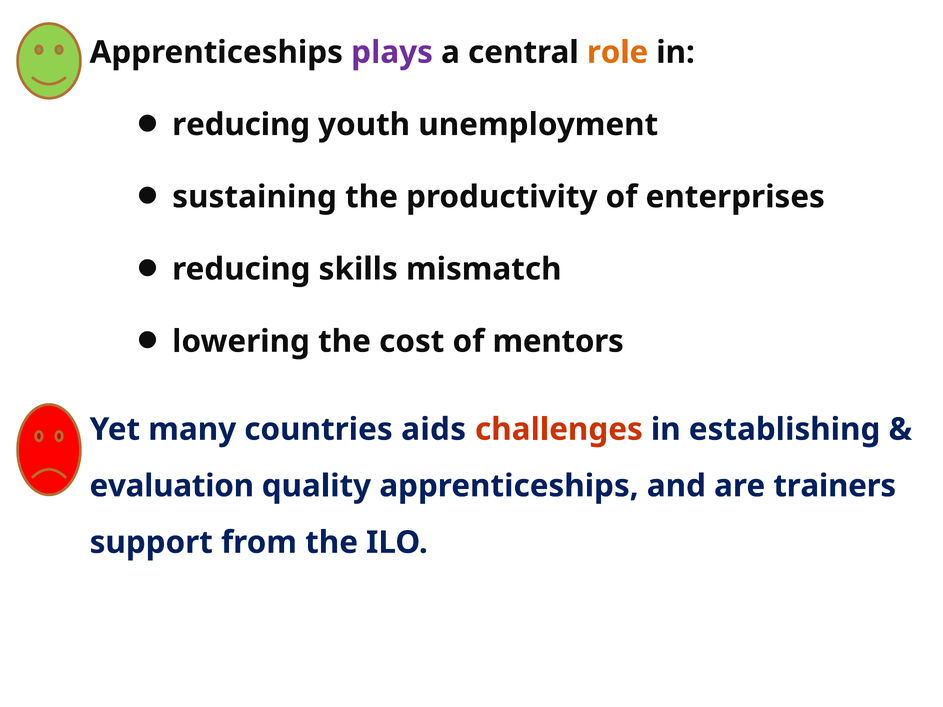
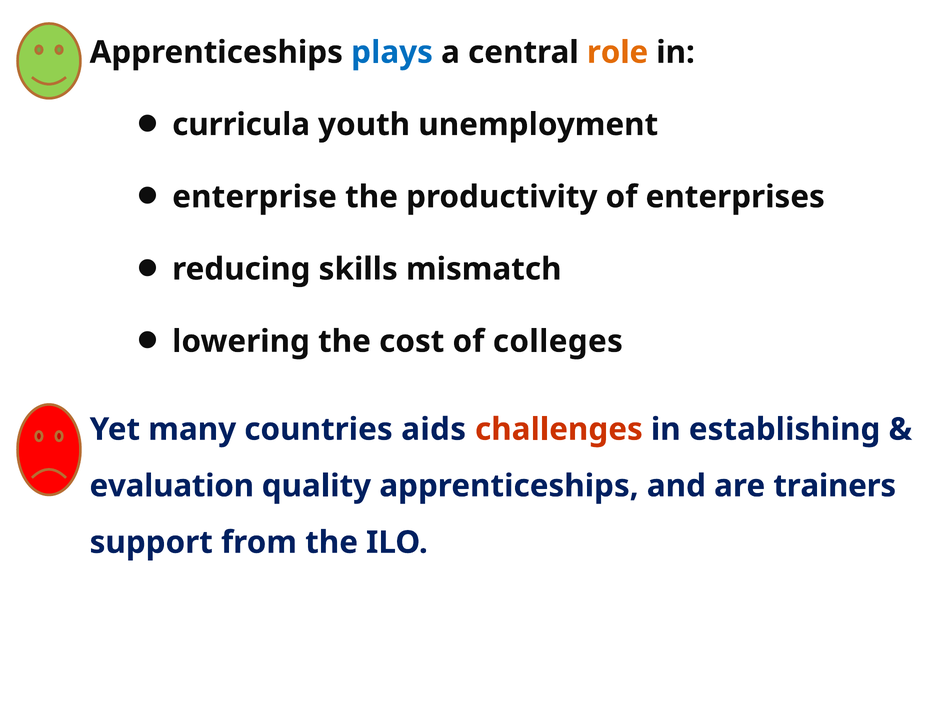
plays colour: purple -> blue (392, 52)
reducing: reducing -> curricula (241, 125)
sustaining: sustaining -> enterprise (255, 197)
mentors: mentors -> colleges (558, 342)
